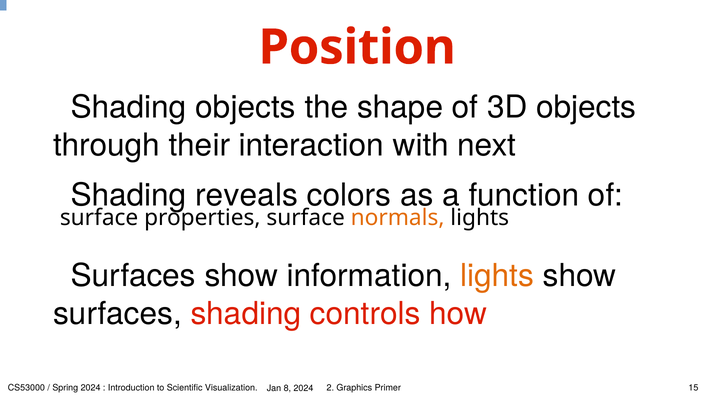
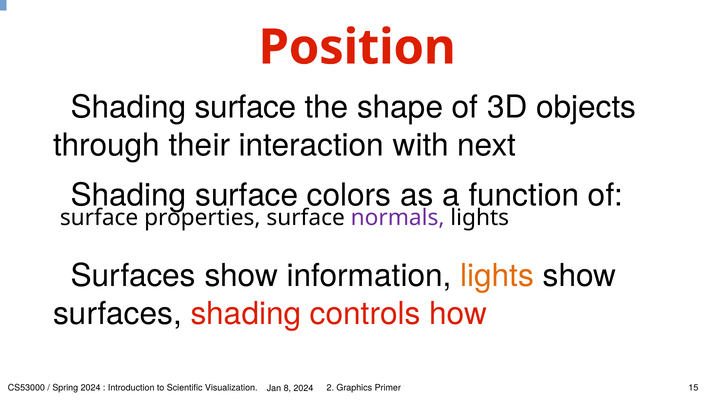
objects: objects -> surface (246, 107)
reveals: reveals -> surface (247, 195)
normals colour: orange -> purple (398, 217)
